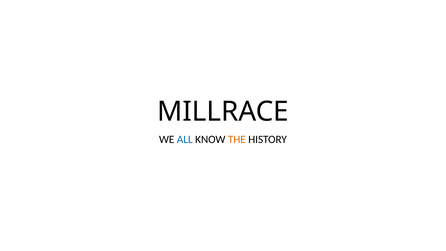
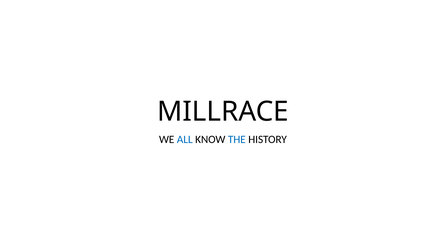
THE colour: orange -> blue (237, 139)
